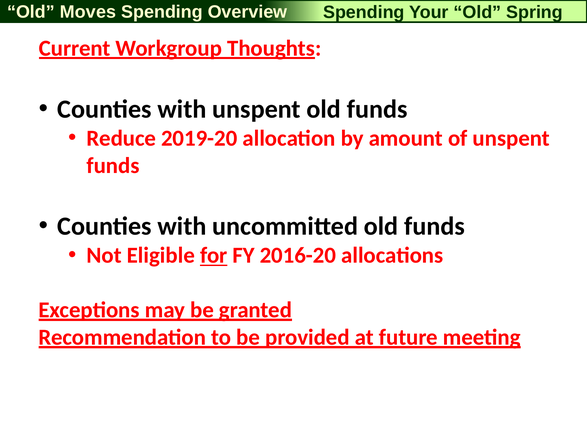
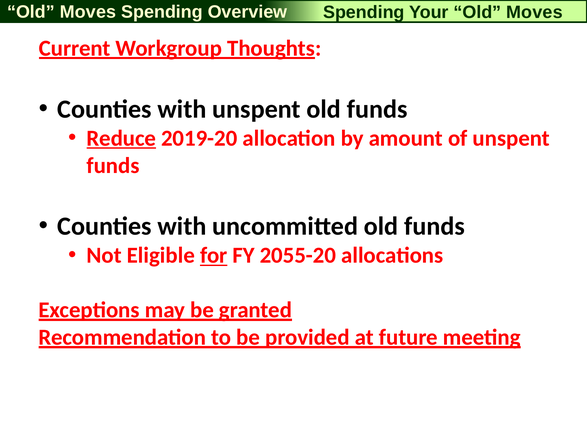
Your Old Spring: Spring -> Moves (534, 12)
Reduce underline: none -> present (121, 138)
2016-20: 2016-20 -> 2055-20 (298, 256)
